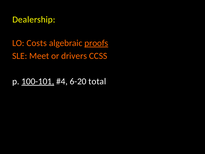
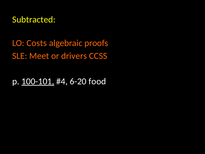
Dealership: Dealership -> Subtracted (34, 20)
proofs underline: present -> none (96, 43)
total: total -> food (97, 81)
